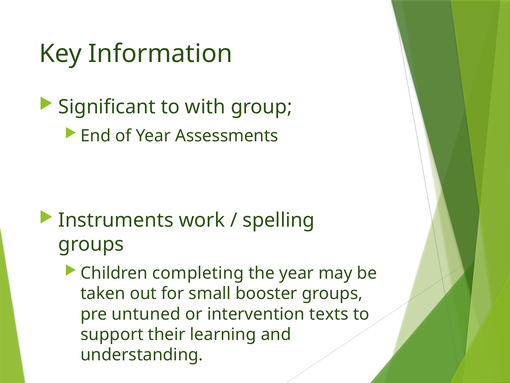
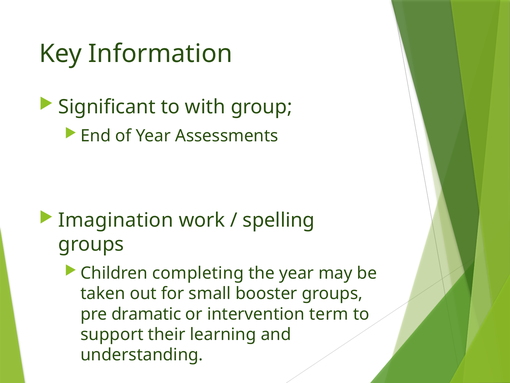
Instruments: Instruments -> Imagination (116, 220)
untuned: untuned -> dramatic (146, 314)
texts: texts -> term (329, 314)
